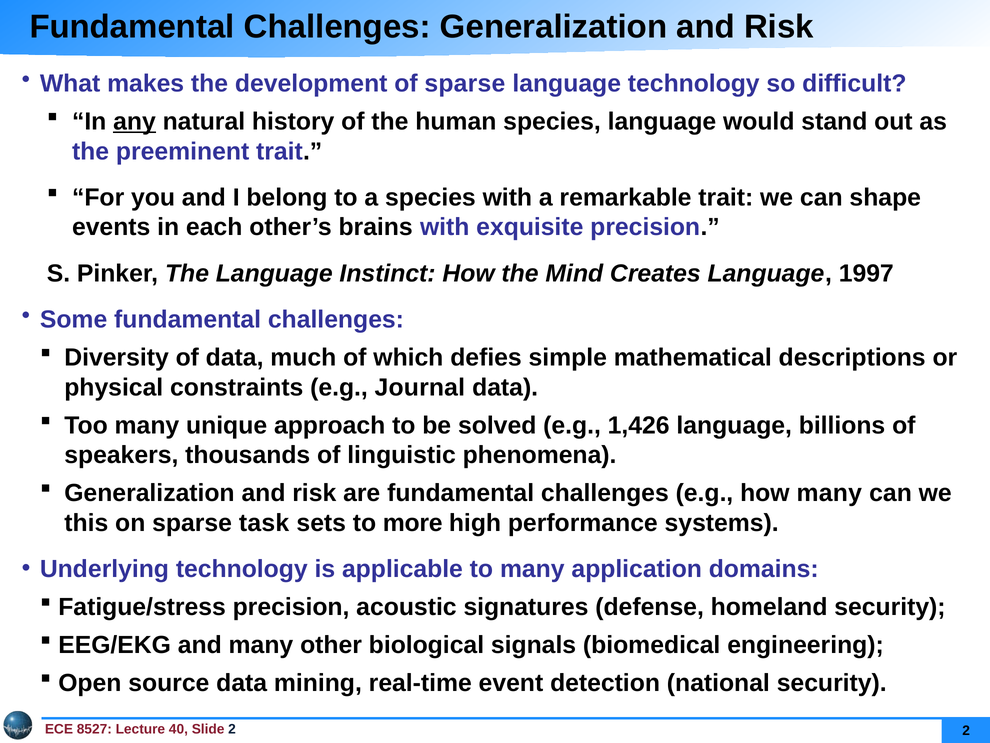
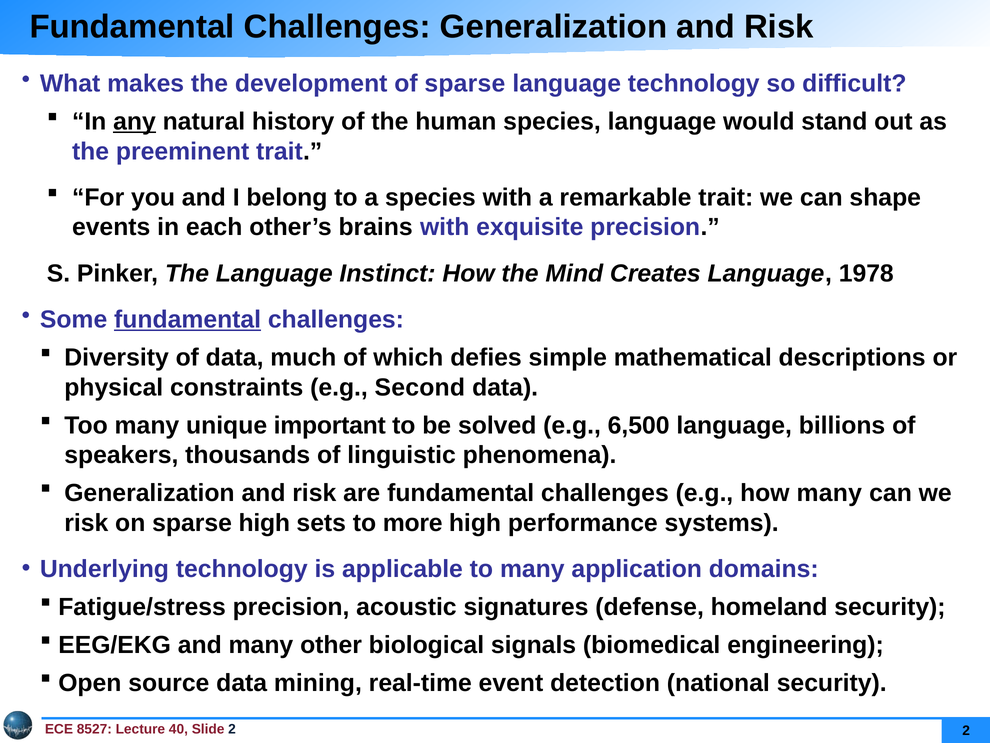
1997: 1997 -> 1978 (866, 273)
fundamental underline: none -> present (188, 320)
Journal: Journal -> Second (420, 387)
approach: approach -> important (330, 425)
1,426: 1,426 -> 6,500 (639, 425)
this: this -> risk (86, 522)
sparse task: task -> high (264, 522)
